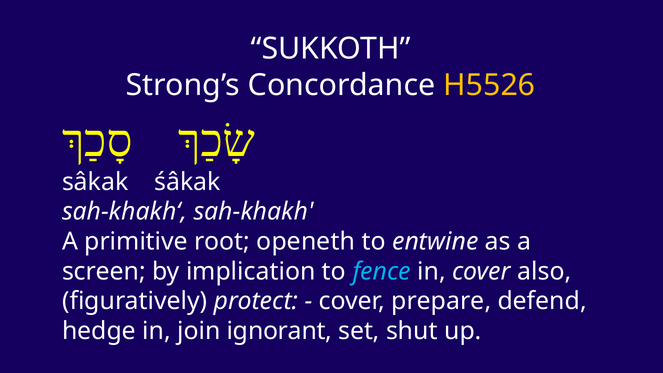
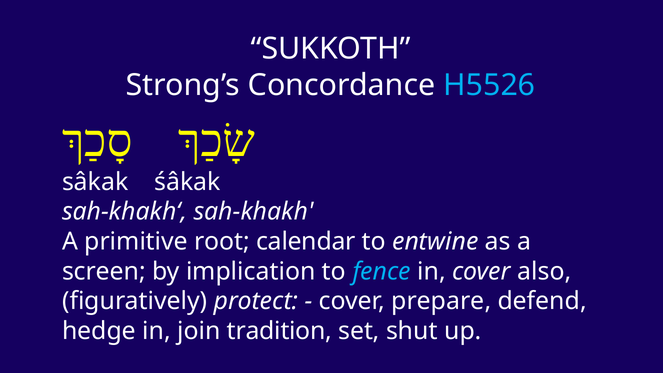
H5526 colour: yellow -> light blue (489, 85)
openeth: openeth -> calendar (306, 241)
ignorant: ignorant -> tradition (279, 331)
